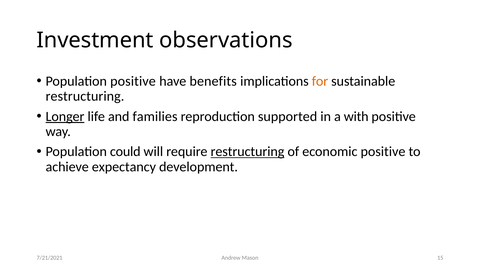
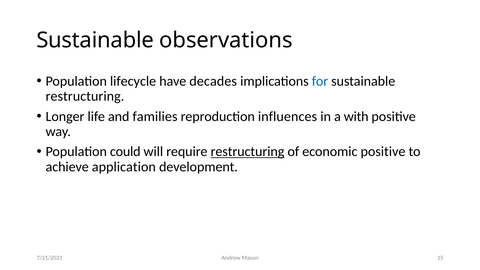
Investment: Investment -> Sustainable (95, 40)
Population positive: positive -> lifecycle (133, 81)
benefits: benefits -> decades (213, 81)
for colour: orange -> blue (320, 81)
Longer underline: present -> none (65, 116)
supported: supported -> influences (288, 116)
expectancy: expectancy -> application (124, 167)
